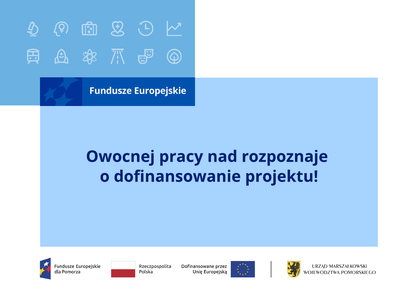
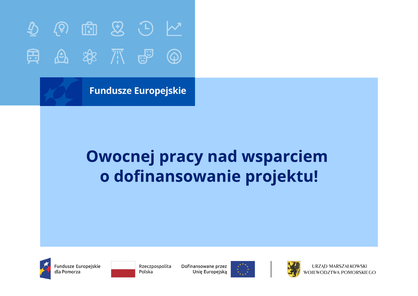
rozpoznaje: rozpoznaje -> wsparciem (285, 156)
